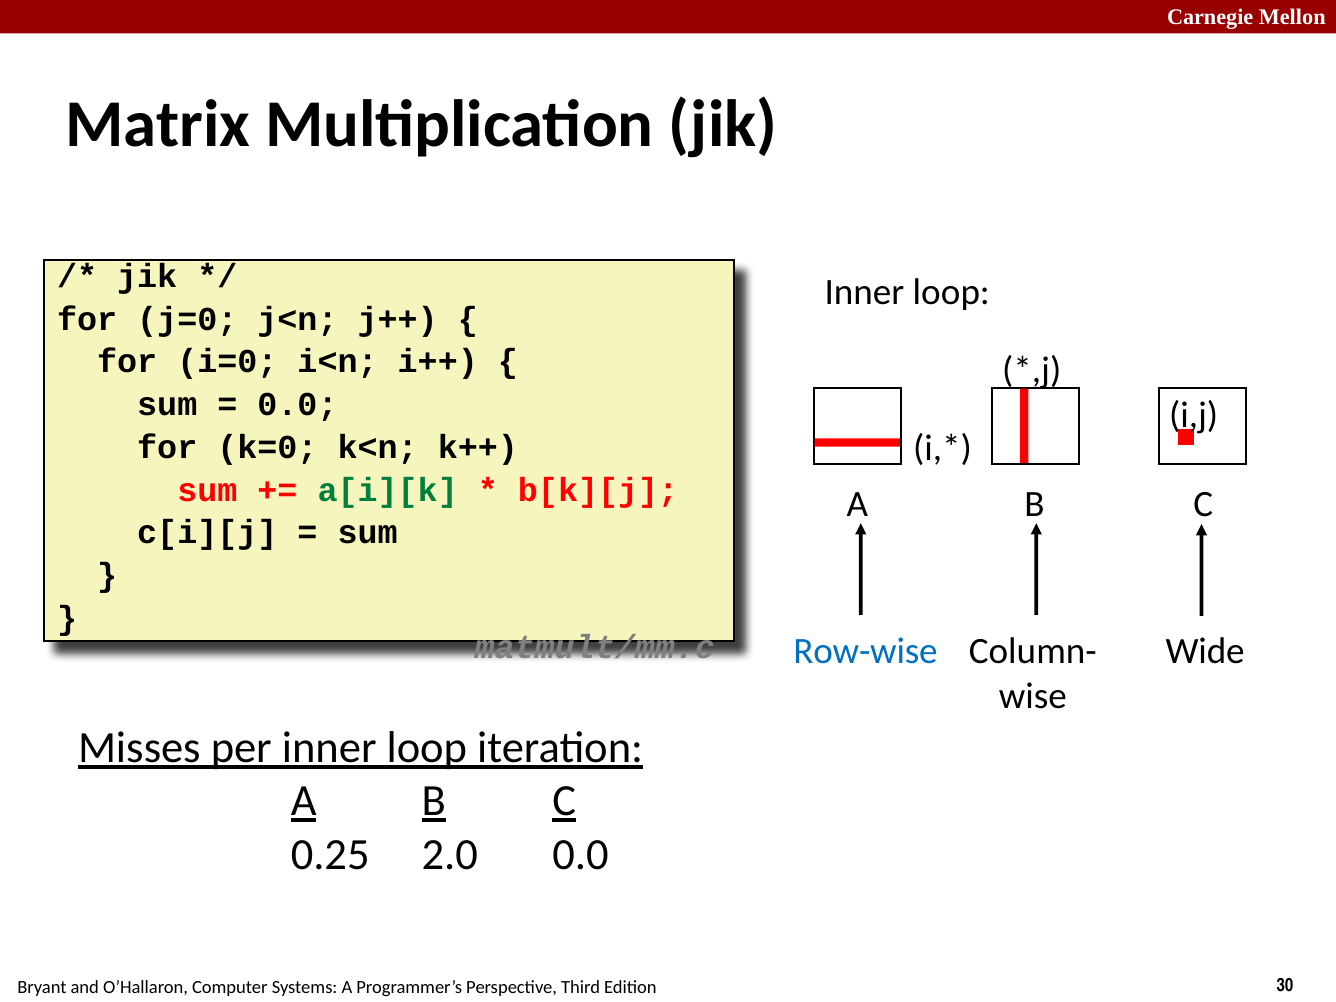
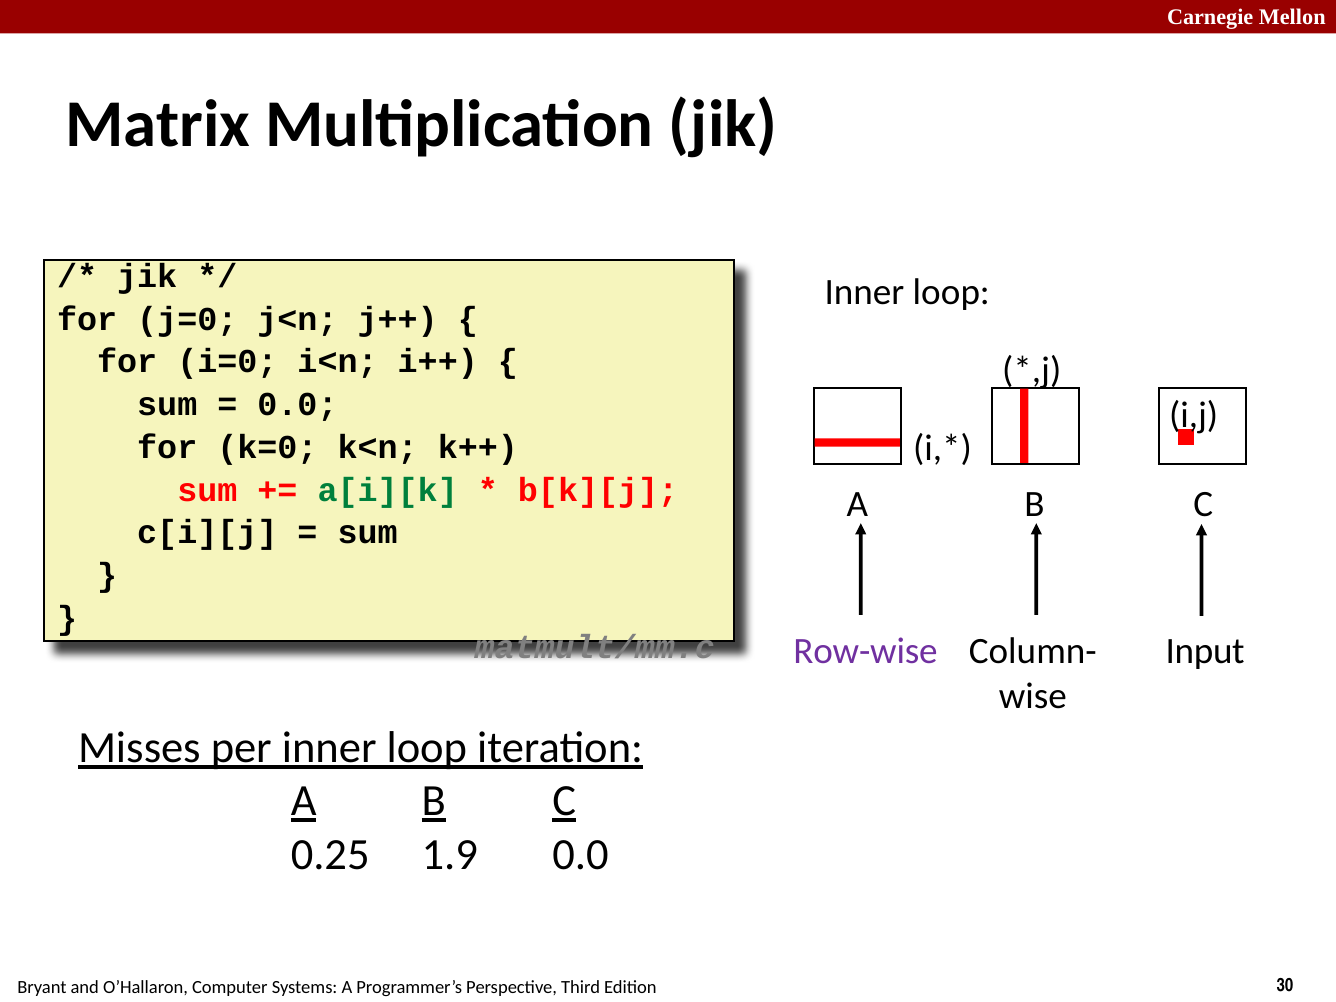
Row-wise colour: blue -> purple (865, 652)
Wide: Wide -> Input (1205, 652)
2.0: 2.0 -> 1.9 (450, 855)
